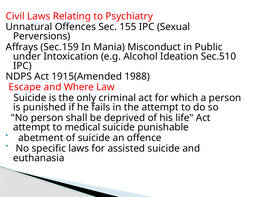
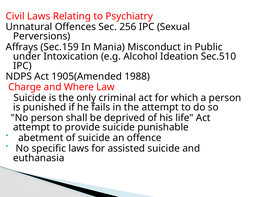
155: 155 -> 256 (128, 27)
1915(Amended: 1915(Amended -> 1905(Amended (87, 77)
Escape: Escape -> Charge (25, 87)
medical: medical -> provide (82, 127)
